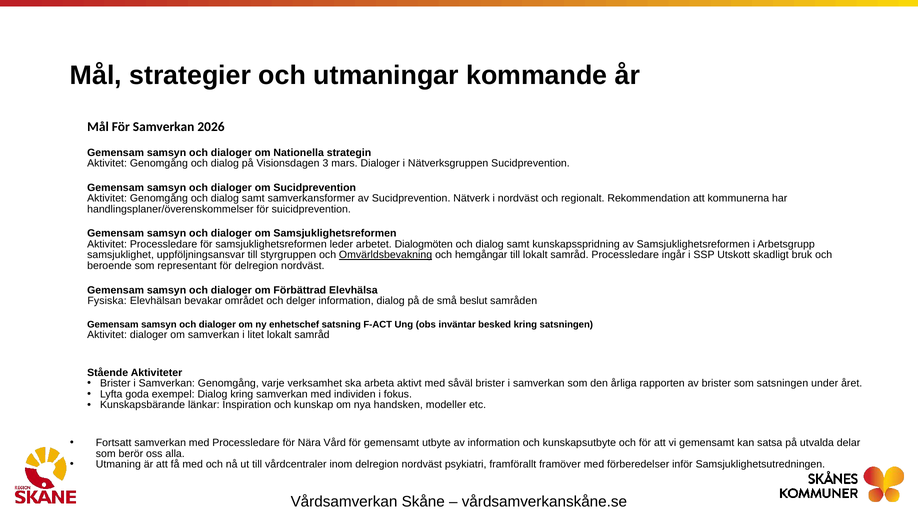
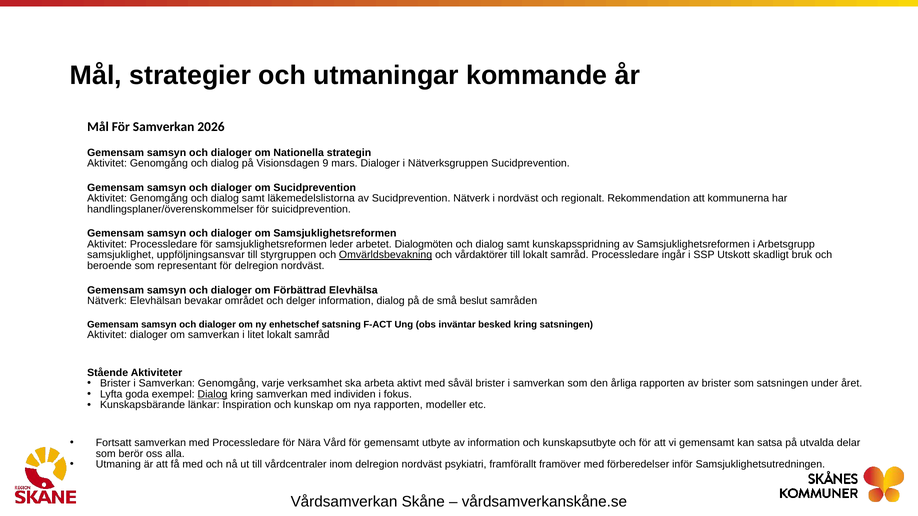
3: 3 -> 9 (325, 163)
samverkansformer: samverkansformer -> läkemedelslistorna (311, 199)
hemgångar: hemgångar -> vårdaktörer (481, 255)
Fysiska: Fysiska -> Nätverk (107, 301)
Dialog underline: none -> present (212, 395)
nya handsken: handsken -> rapporten (398, 405)
